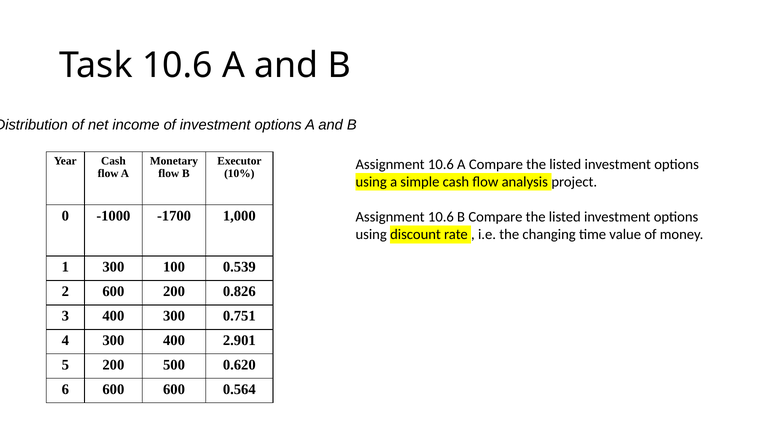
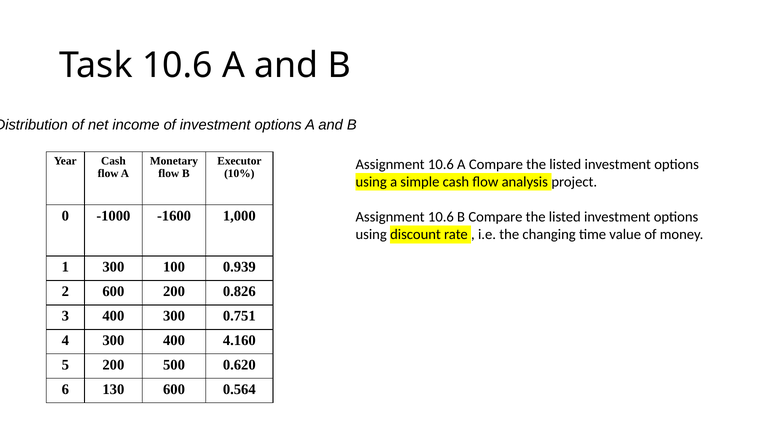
-1700: -1700 -> -1600 (174, 216)
0.539: 0.539 -> 0.939 (239, 267)
2.901: 2.901 -> 4.160 (239, 340)
6 600: 600 -> 130 (113, 389)
